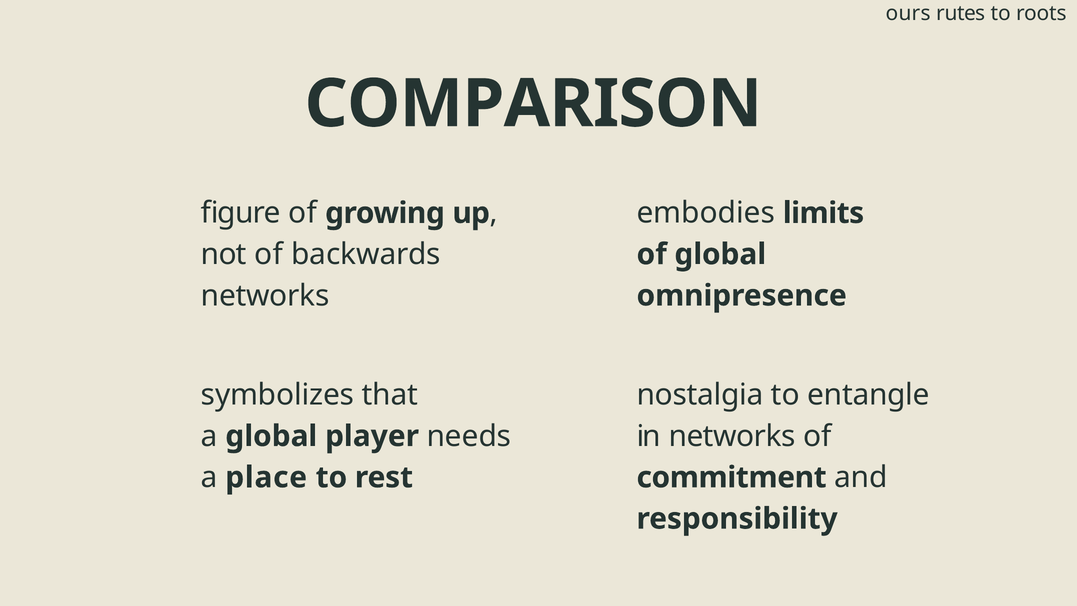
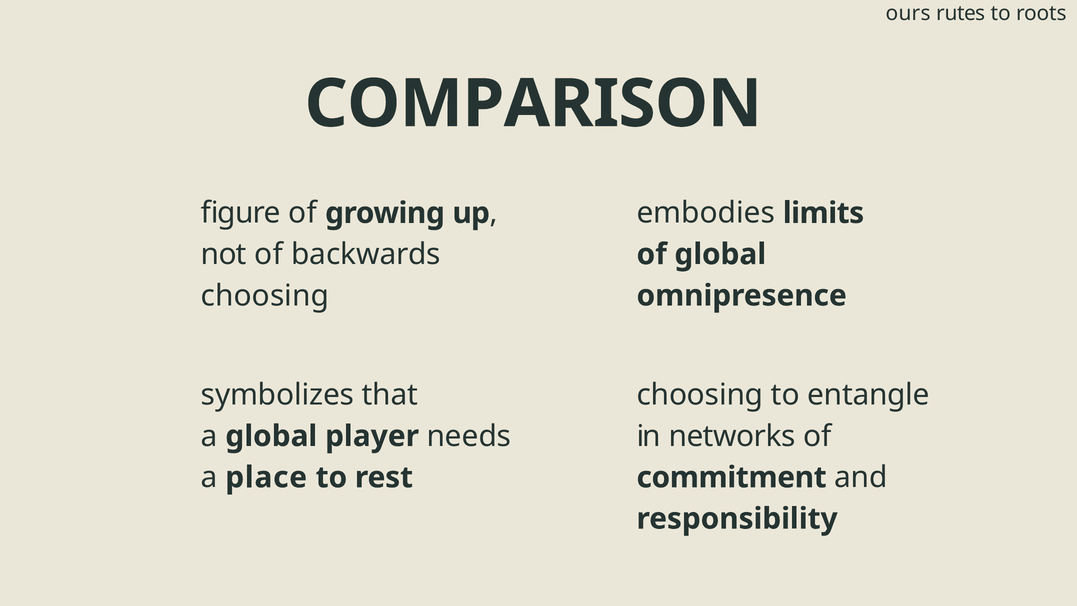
networks: networks -> choosing (265, 296)
nostalgia: nostalgia -> choosing (700, 395)
